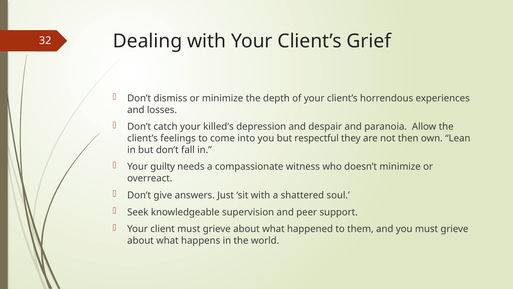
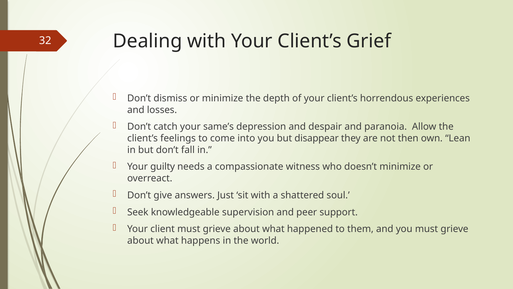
killed’s: killed’s -> same’s (218, 127)
respectful: respectful -> disappear (317, 138)
